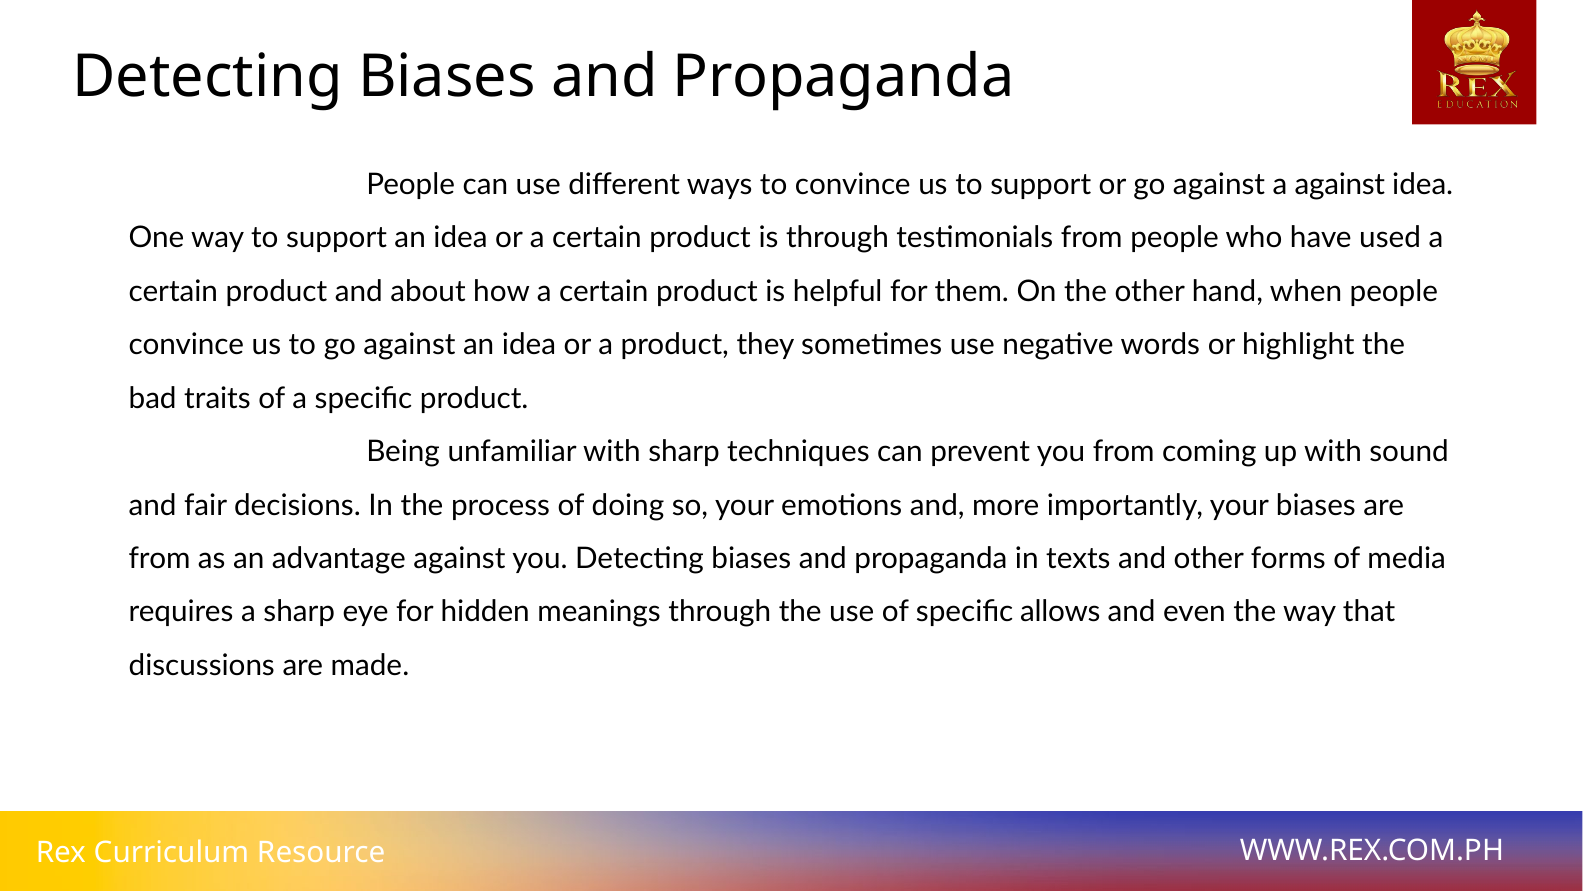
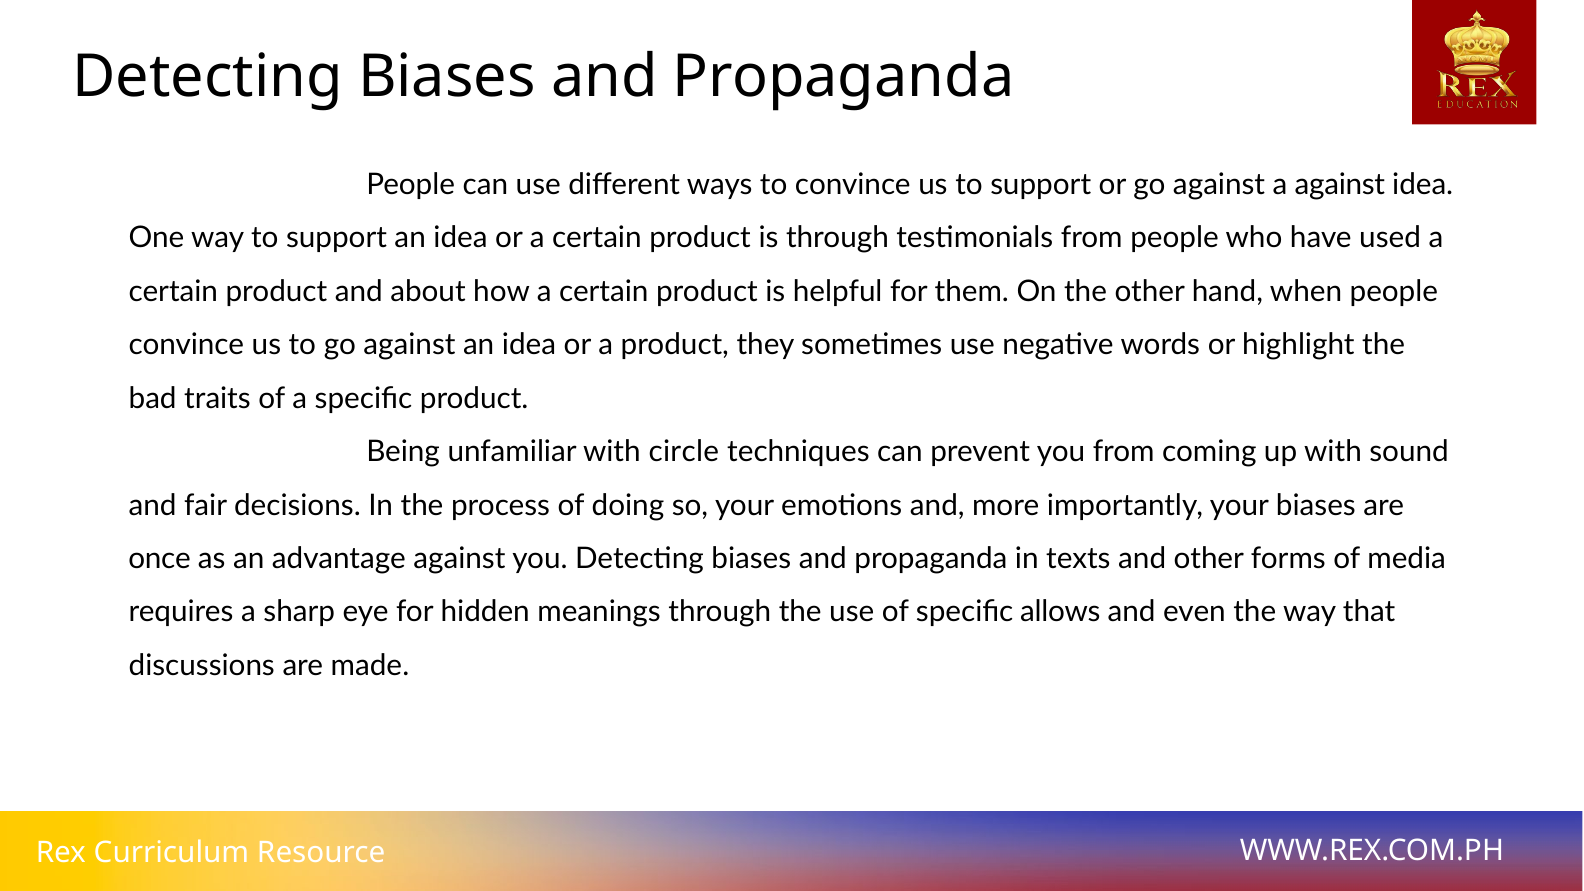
with sharp: sharp -> circle (684, 452)
from: from -> once (160, 559)
